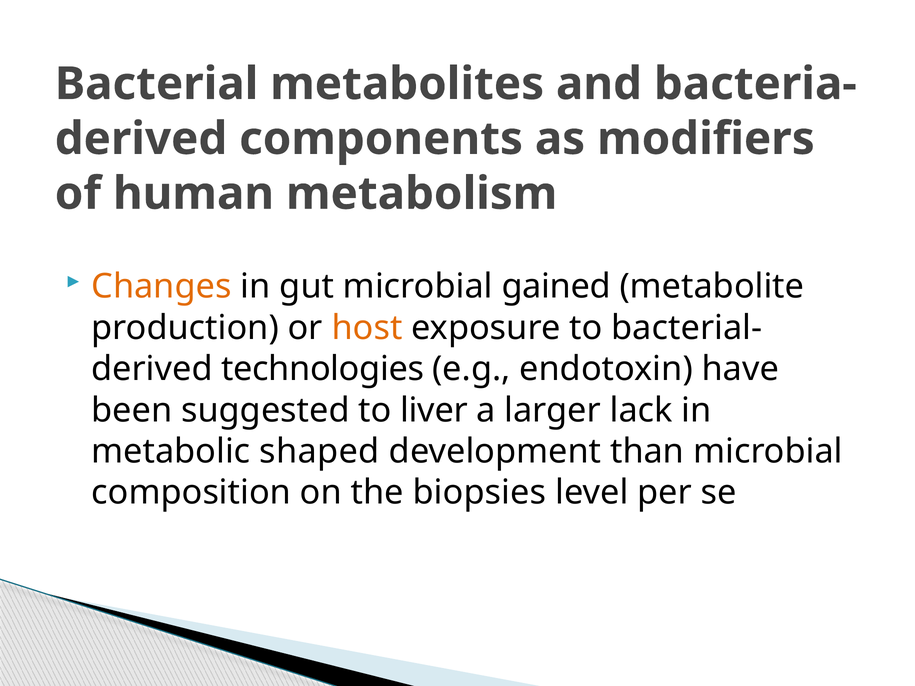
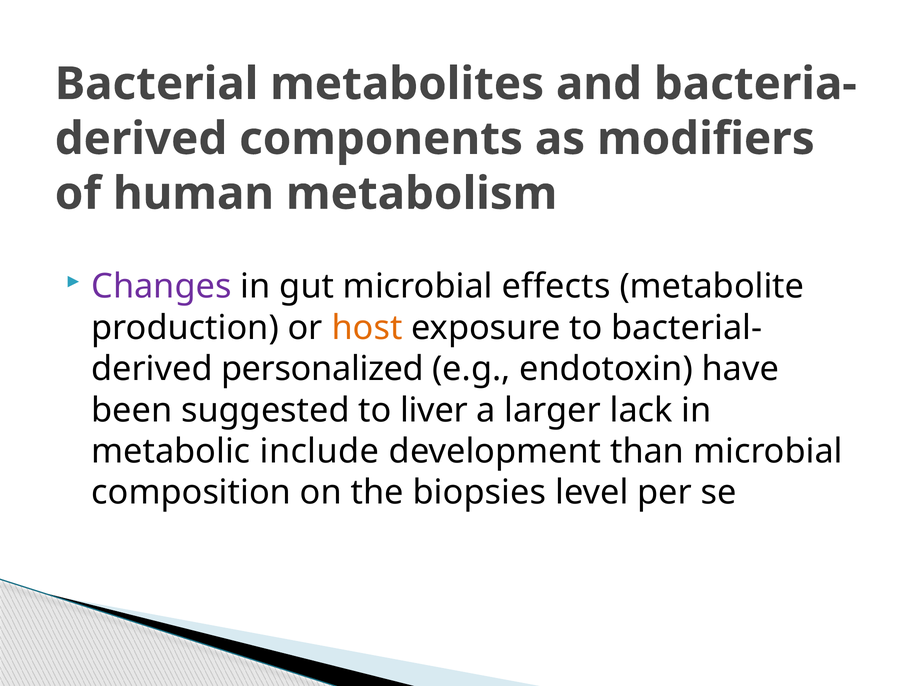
Changes colour: orange -> purple (161, 287)
gained: gained -> effects (556, 287)
technologies: technologies -> personalized (323, 369)
shaped: shaped -> include (319, 452)
